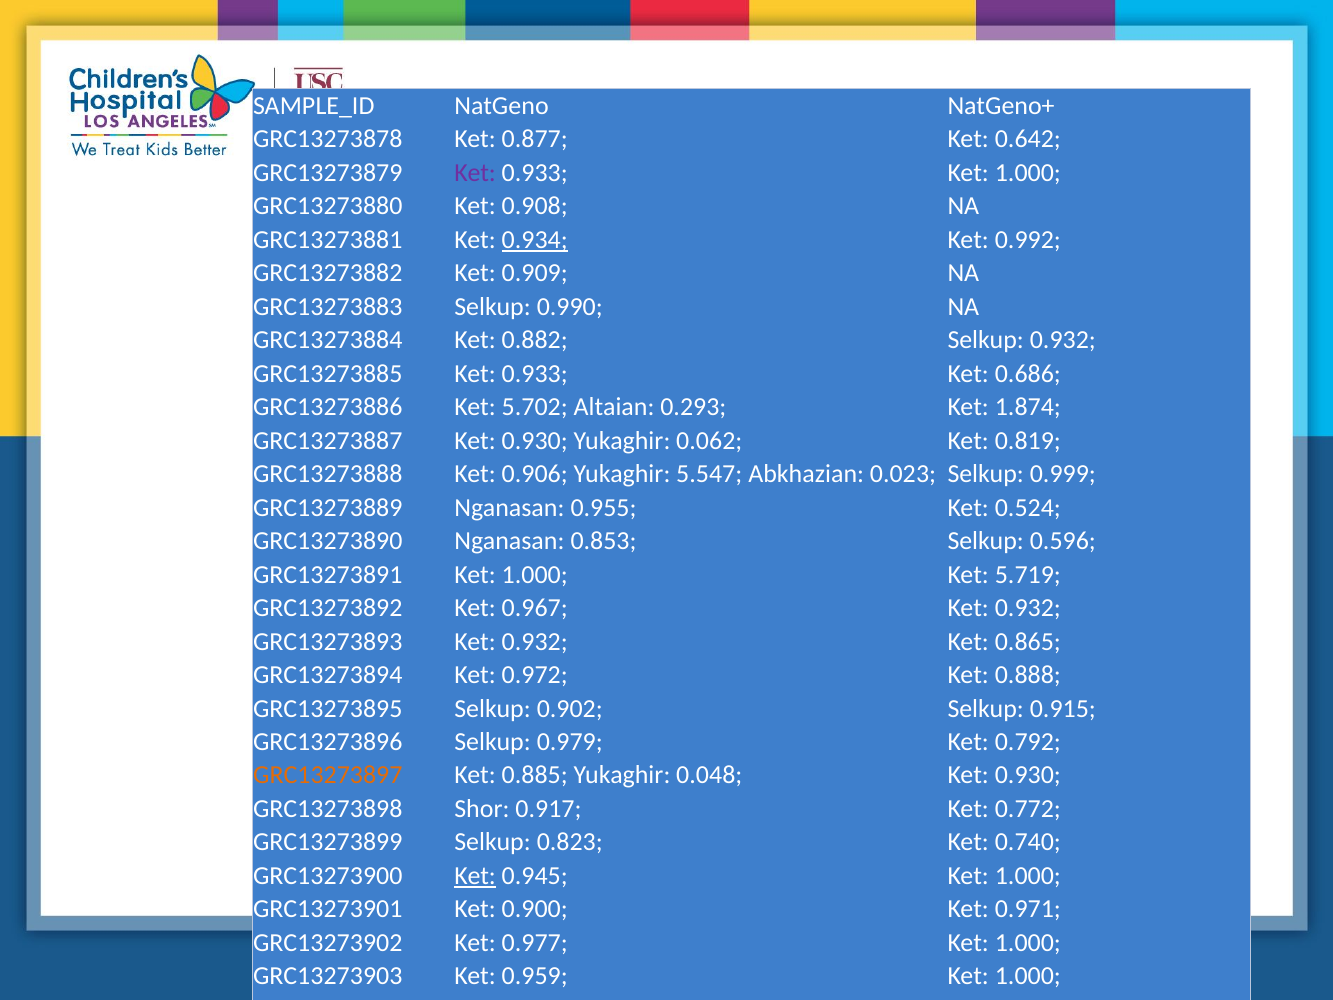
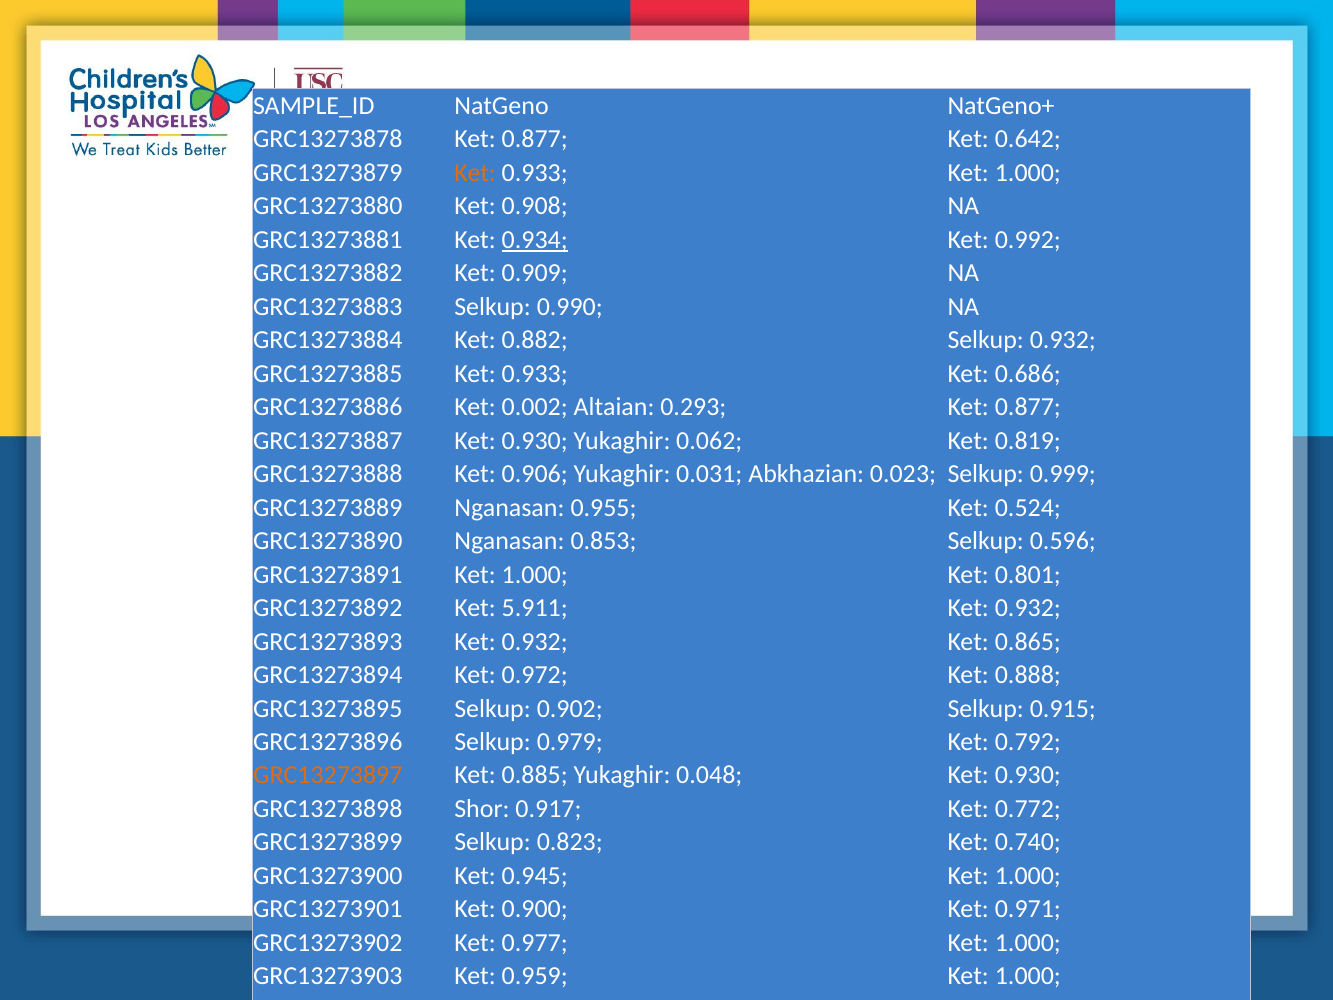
Ket colour: purple -> orange (475, 173)
5.702: 5.702 -> 0.002 (535, 407)
0.293 Ket 1.874: 1.874 -> 0.877 (1028, 407)
5.547: 5.547 -> 0.031 (709, 474)
5.719: 5.719 -> 0.801 (1028, 574)
0.967: 0.967 -> 5.911 (535, 608)
Ket underline: present -> none (475, 876)
